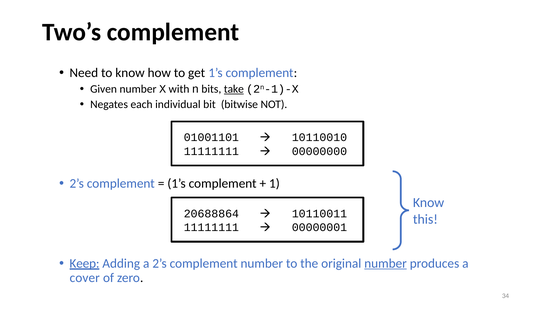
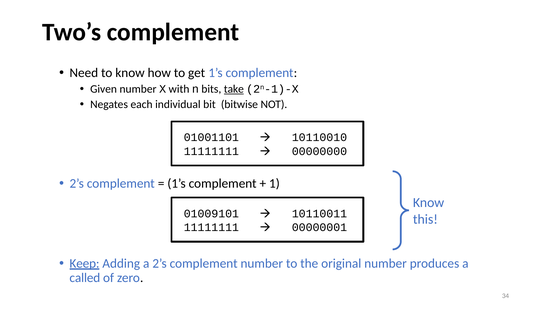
20688864: 20688864 -> 01009101 (211, 214)
number underline: present -> none (386, 263)
cover: cover -> called (85, 278)
